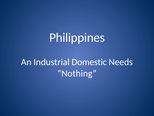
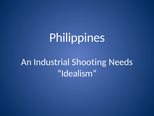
Domestic: Domestic -> Shooting (89, 62)
Nothing: Nothing -> Idealism (77, 73)
